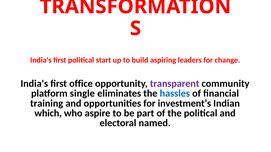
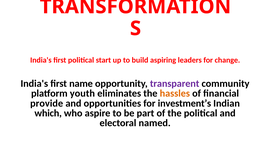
office: office -> name (81, 84)
single: single -> youth (82, 94)
hassles colour: blue -> orange (175, 94)
training: training -> provide (47, 104)
